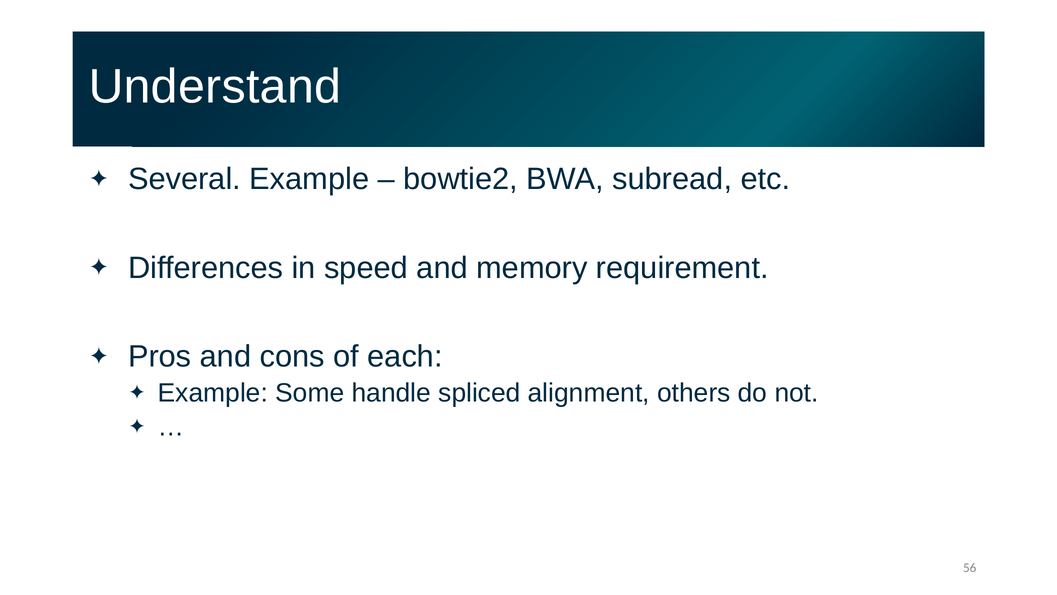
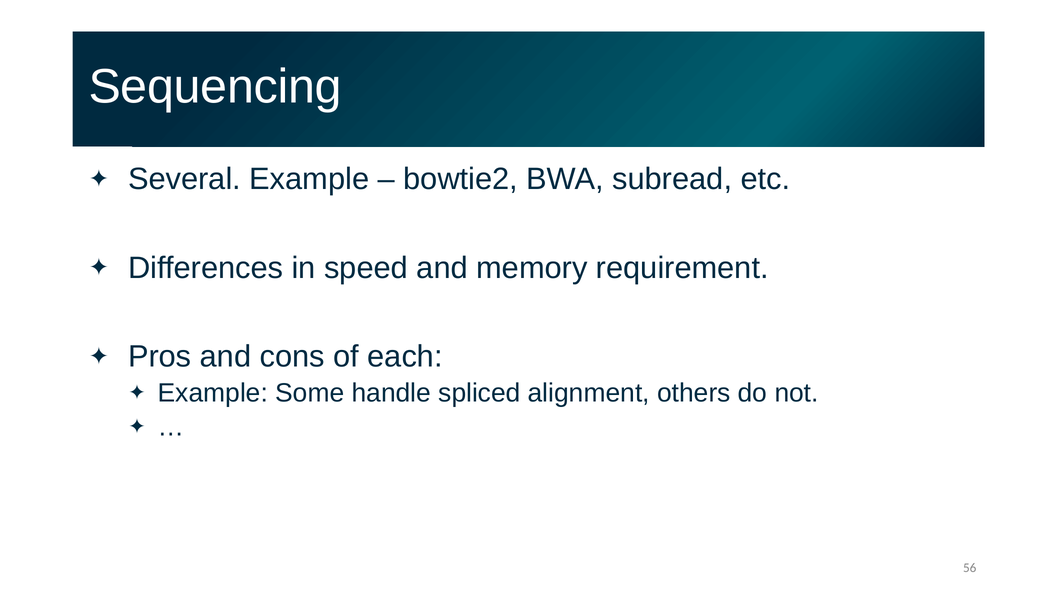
Understand: Understand -> Sequencing (215, 87)
